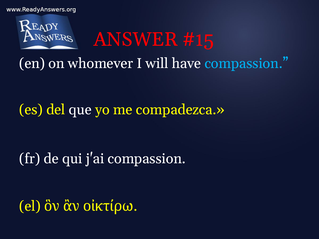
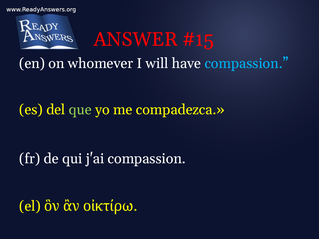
que colour: white -> light green (80, 110)
